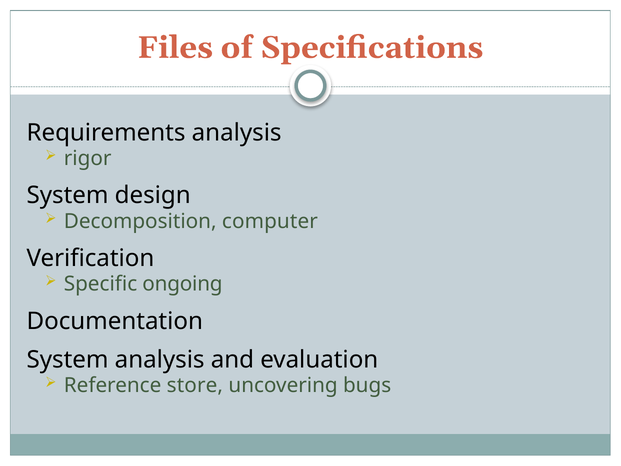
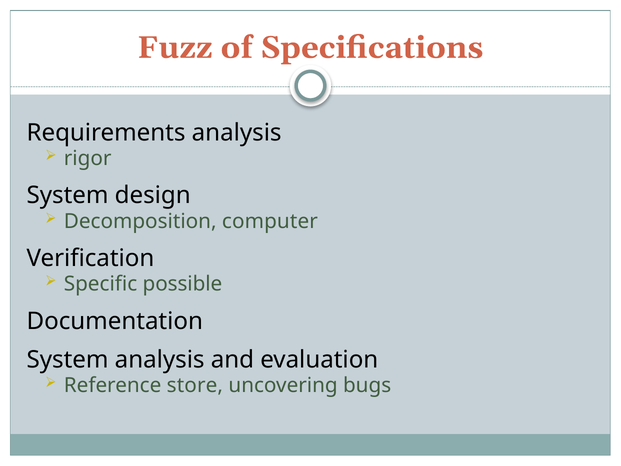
Files: Files -> Fuzz (175, 48)
ongoing: ongoing -> possible (182, 284)
